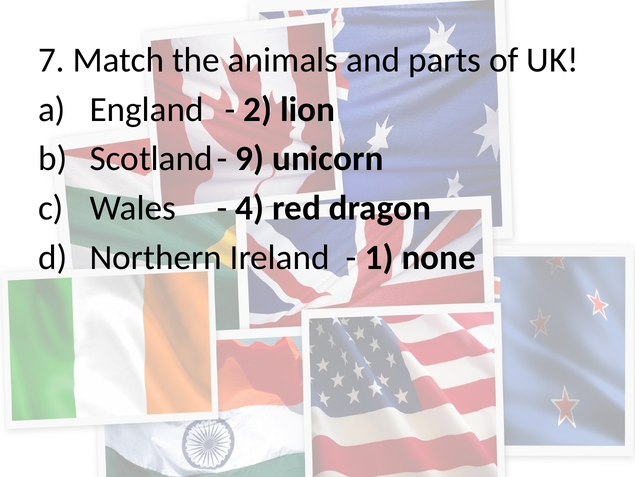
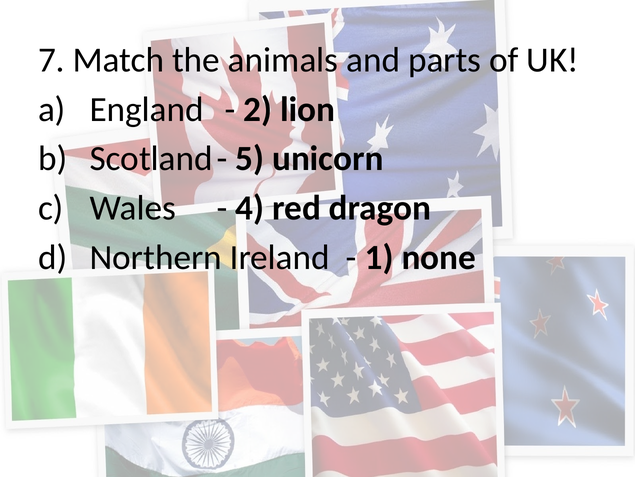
9: 9 -> 5 (250, 159)
